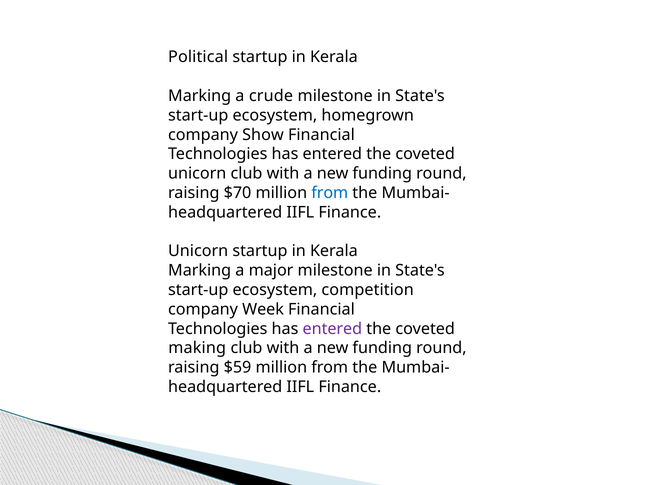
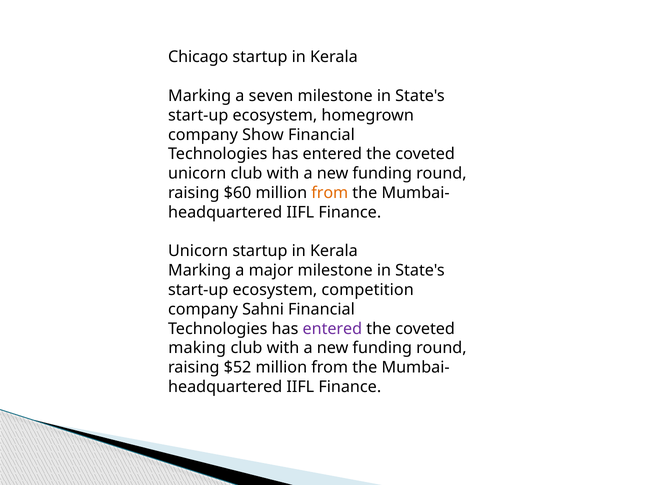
Political: Political -> Chicago (198, 57)
crude: crude -> seven (271, 96)
$70: $70 -> $60 (238, 193)
from colour: blue -> orange (330, 193)
Week: Week -> Sahni (263, 309)
$59: $59 -> $52 (238, 368)
